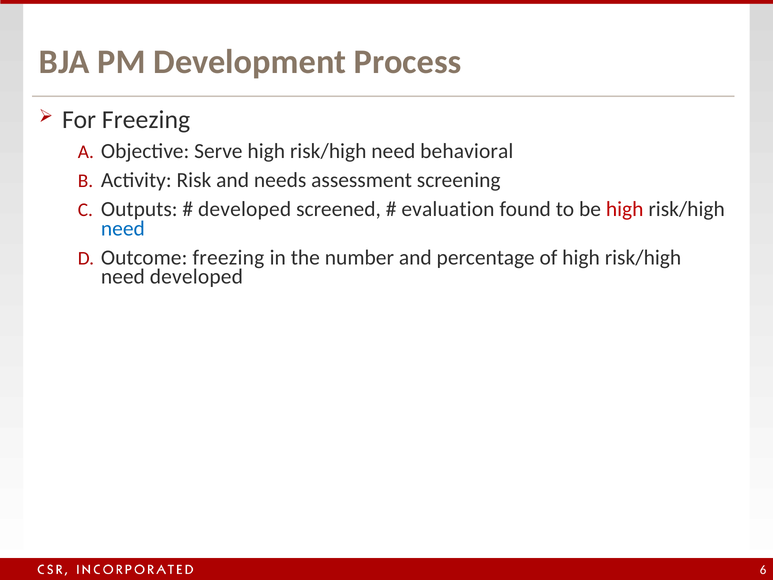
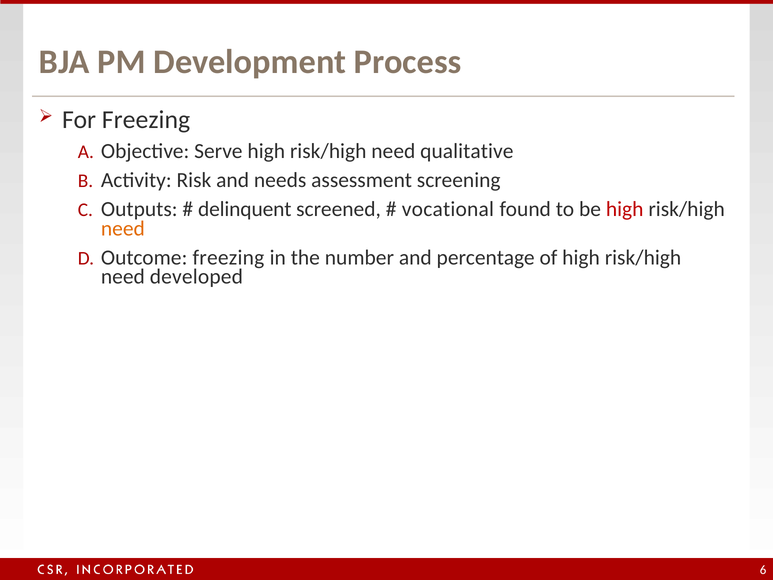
behavioral: behavioral -> qualitative (467, 151)
developed: developed -> delinquent (245, 209)
evaluation: evaluation -> vocational (448, 209)
need colour: blue -> orange (123, 228)
